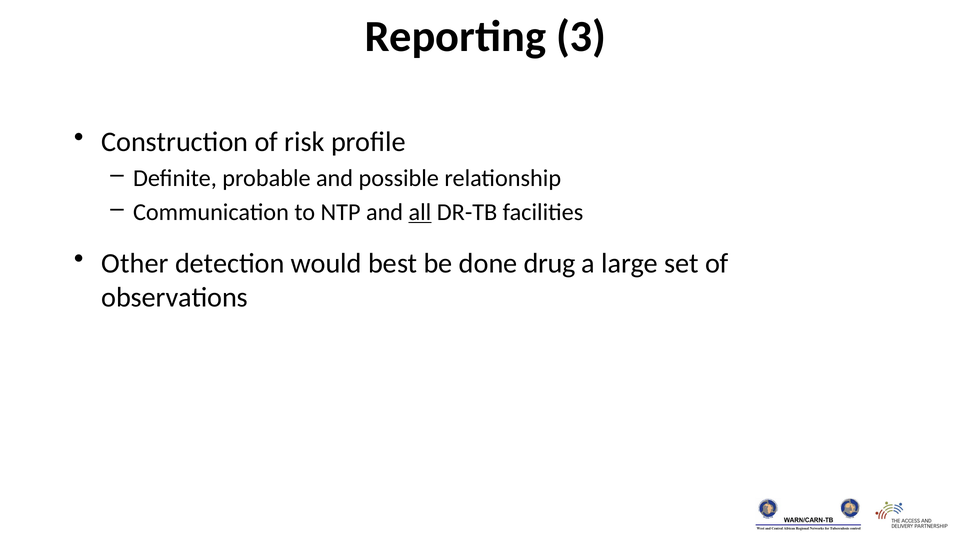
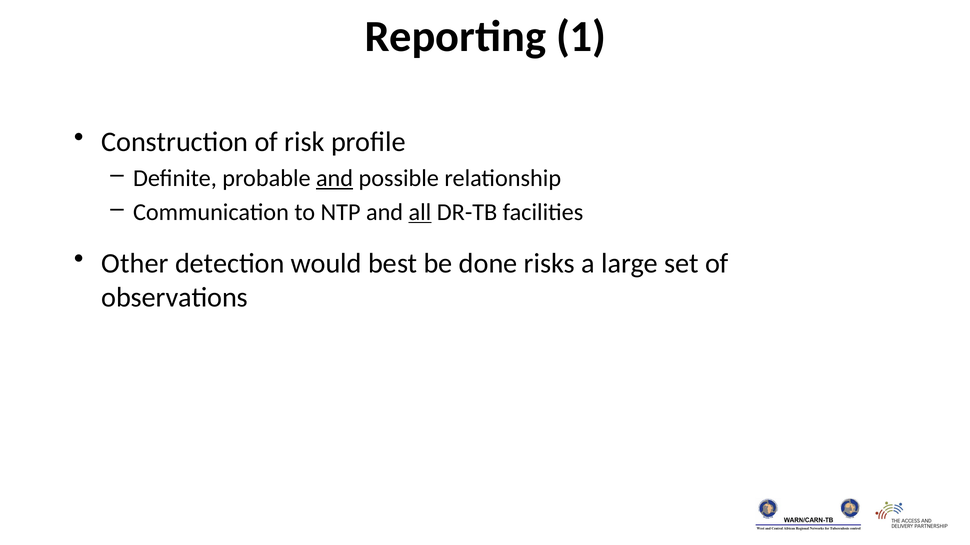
3: 3 -> 1 (581, 37)
and underline: none -> present (335, 178)
drug: drug -> risks (549, 264)
